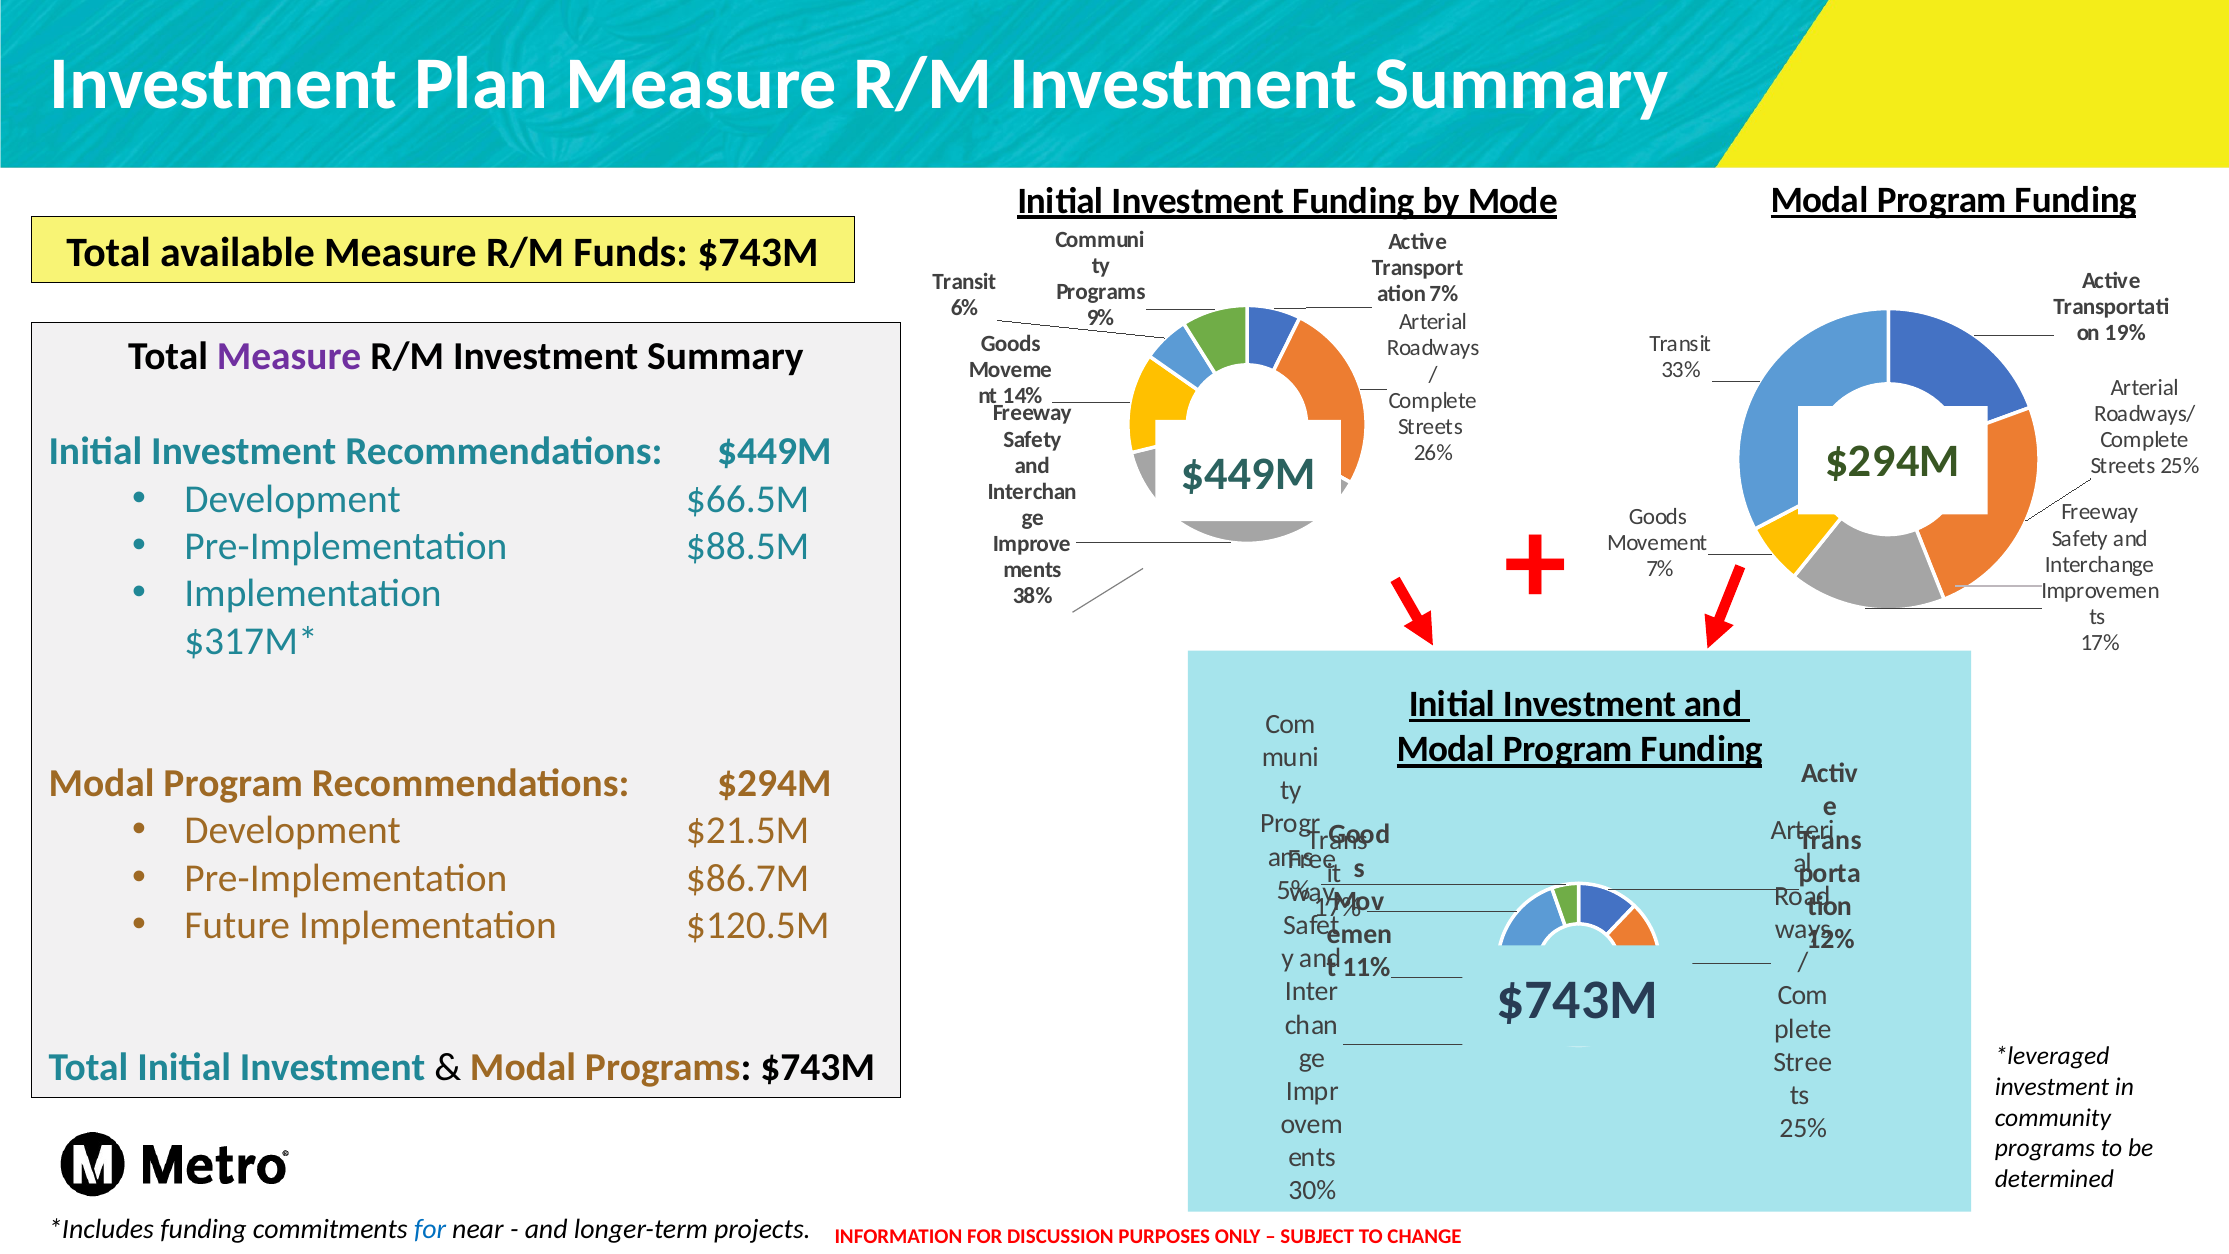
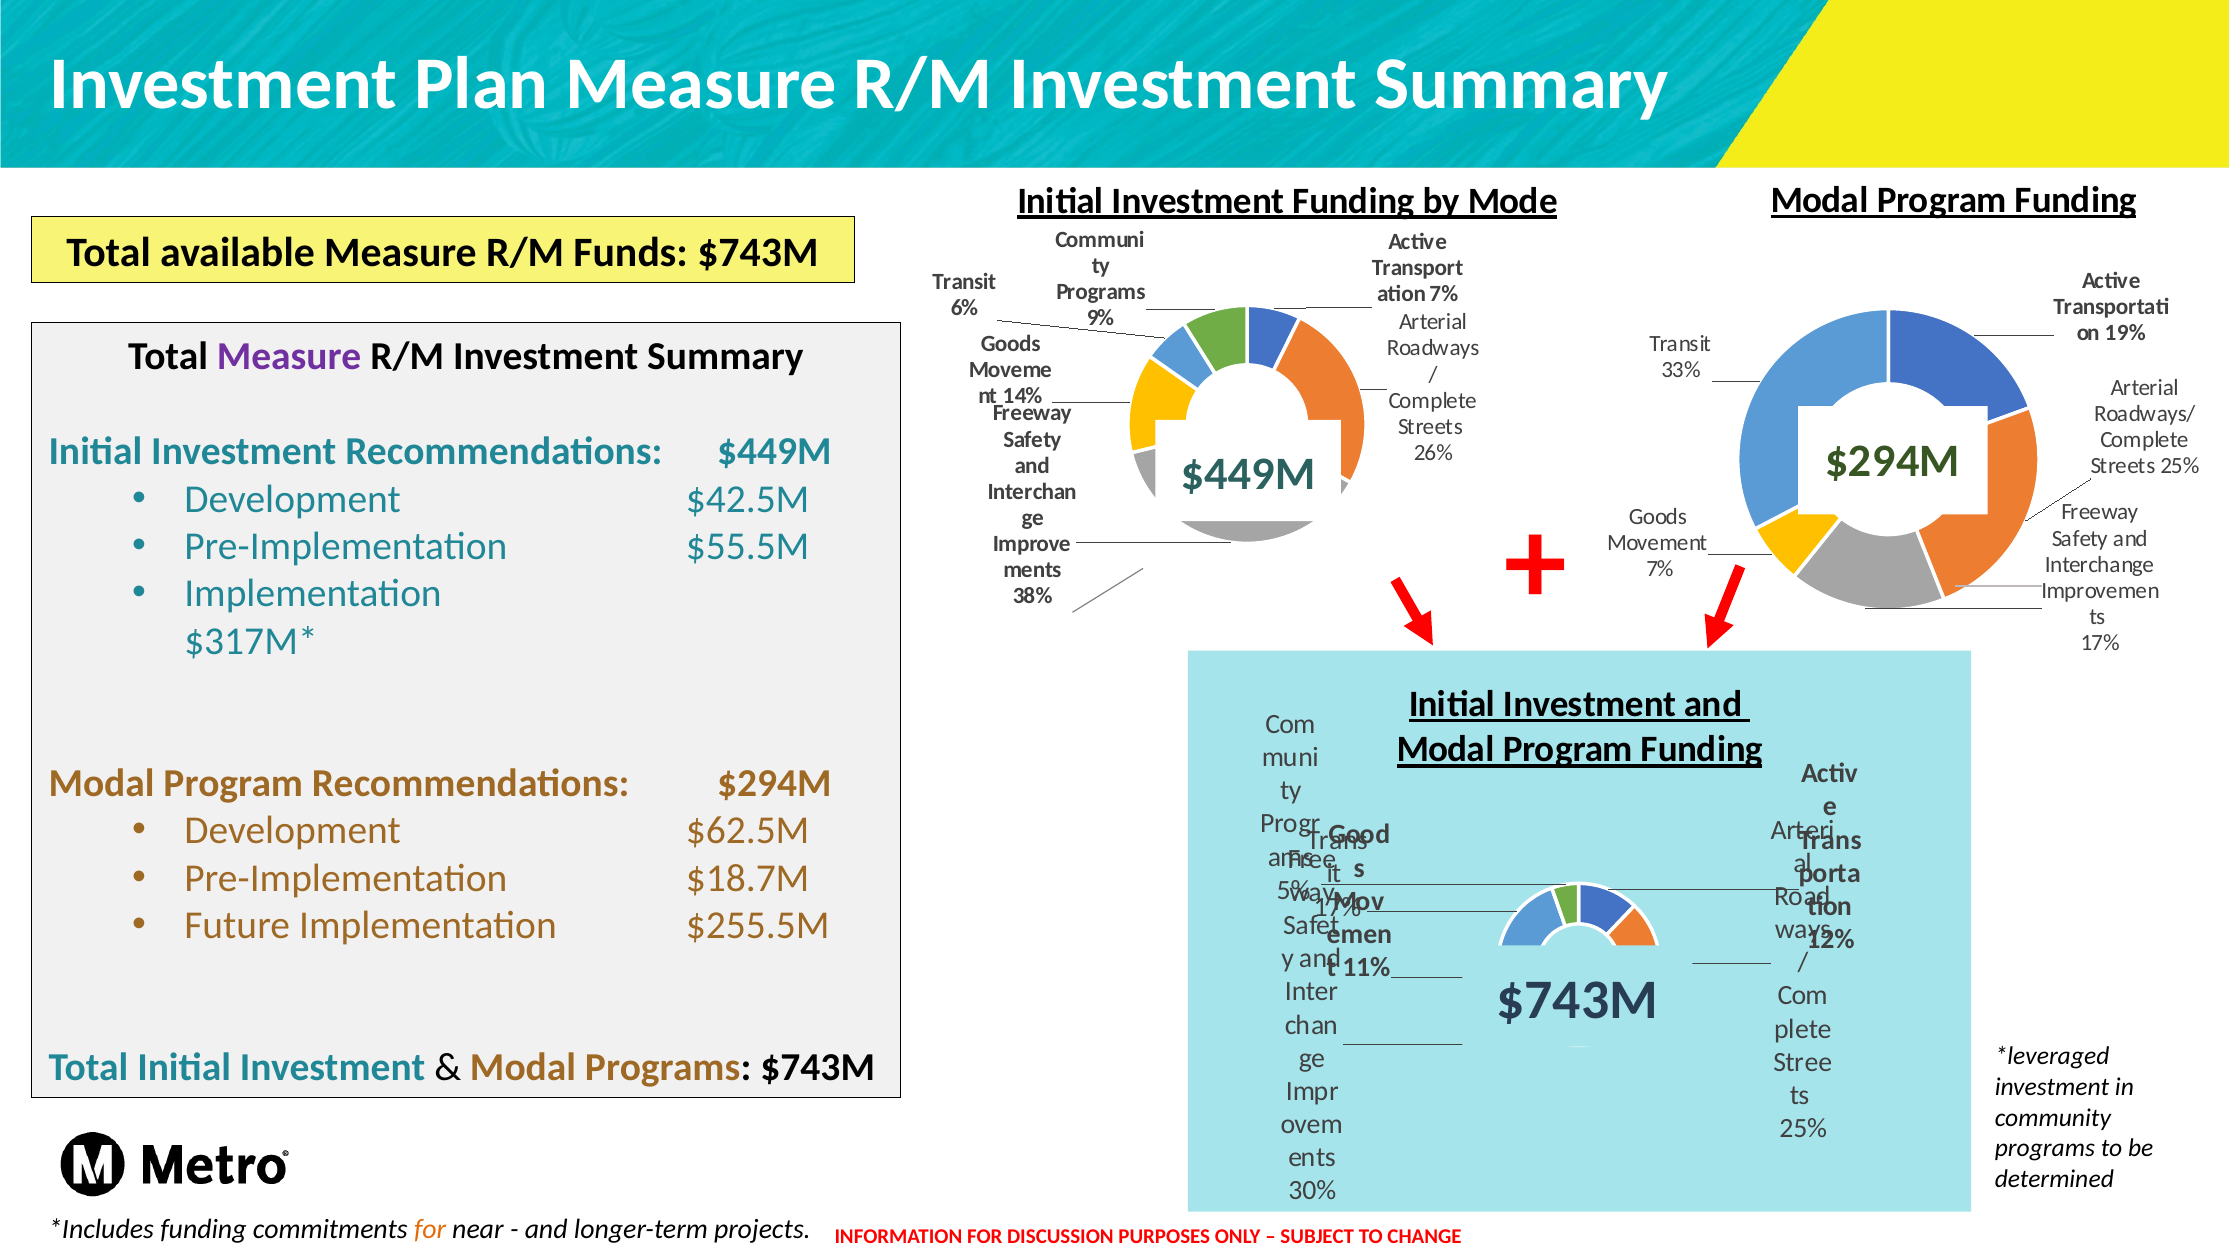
$66.5M: $66.5M -> $42.5M (748, 499)
$88.5M: $88.5M -> $55.5M (748, 546)
$21.5M: $21.5M -> $62.5M (748, 831)
$86.7M: $86.7M -> $18.7M (748, 878)
$120.5M: $120.5M -> $255.5M (758, 925)
for colour: blue -> orange (430, 1229)
